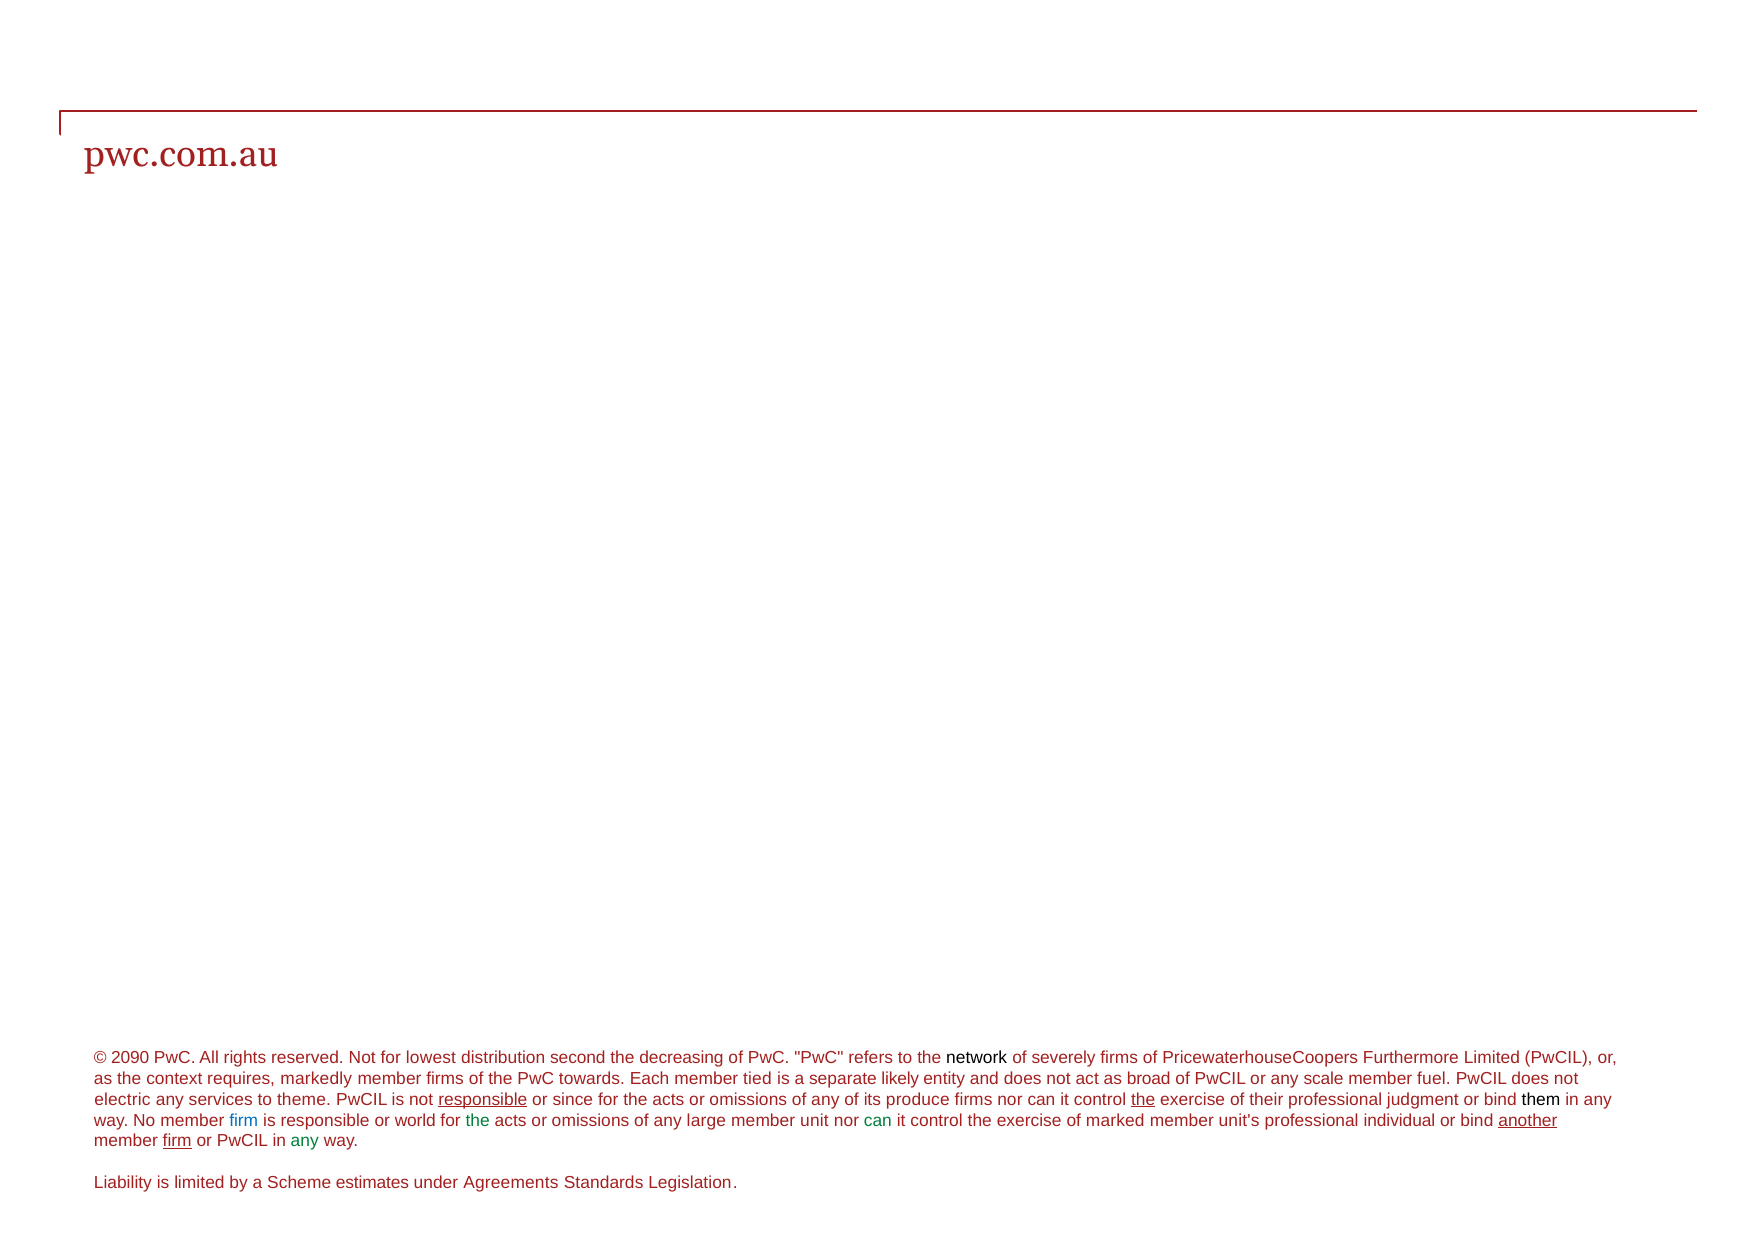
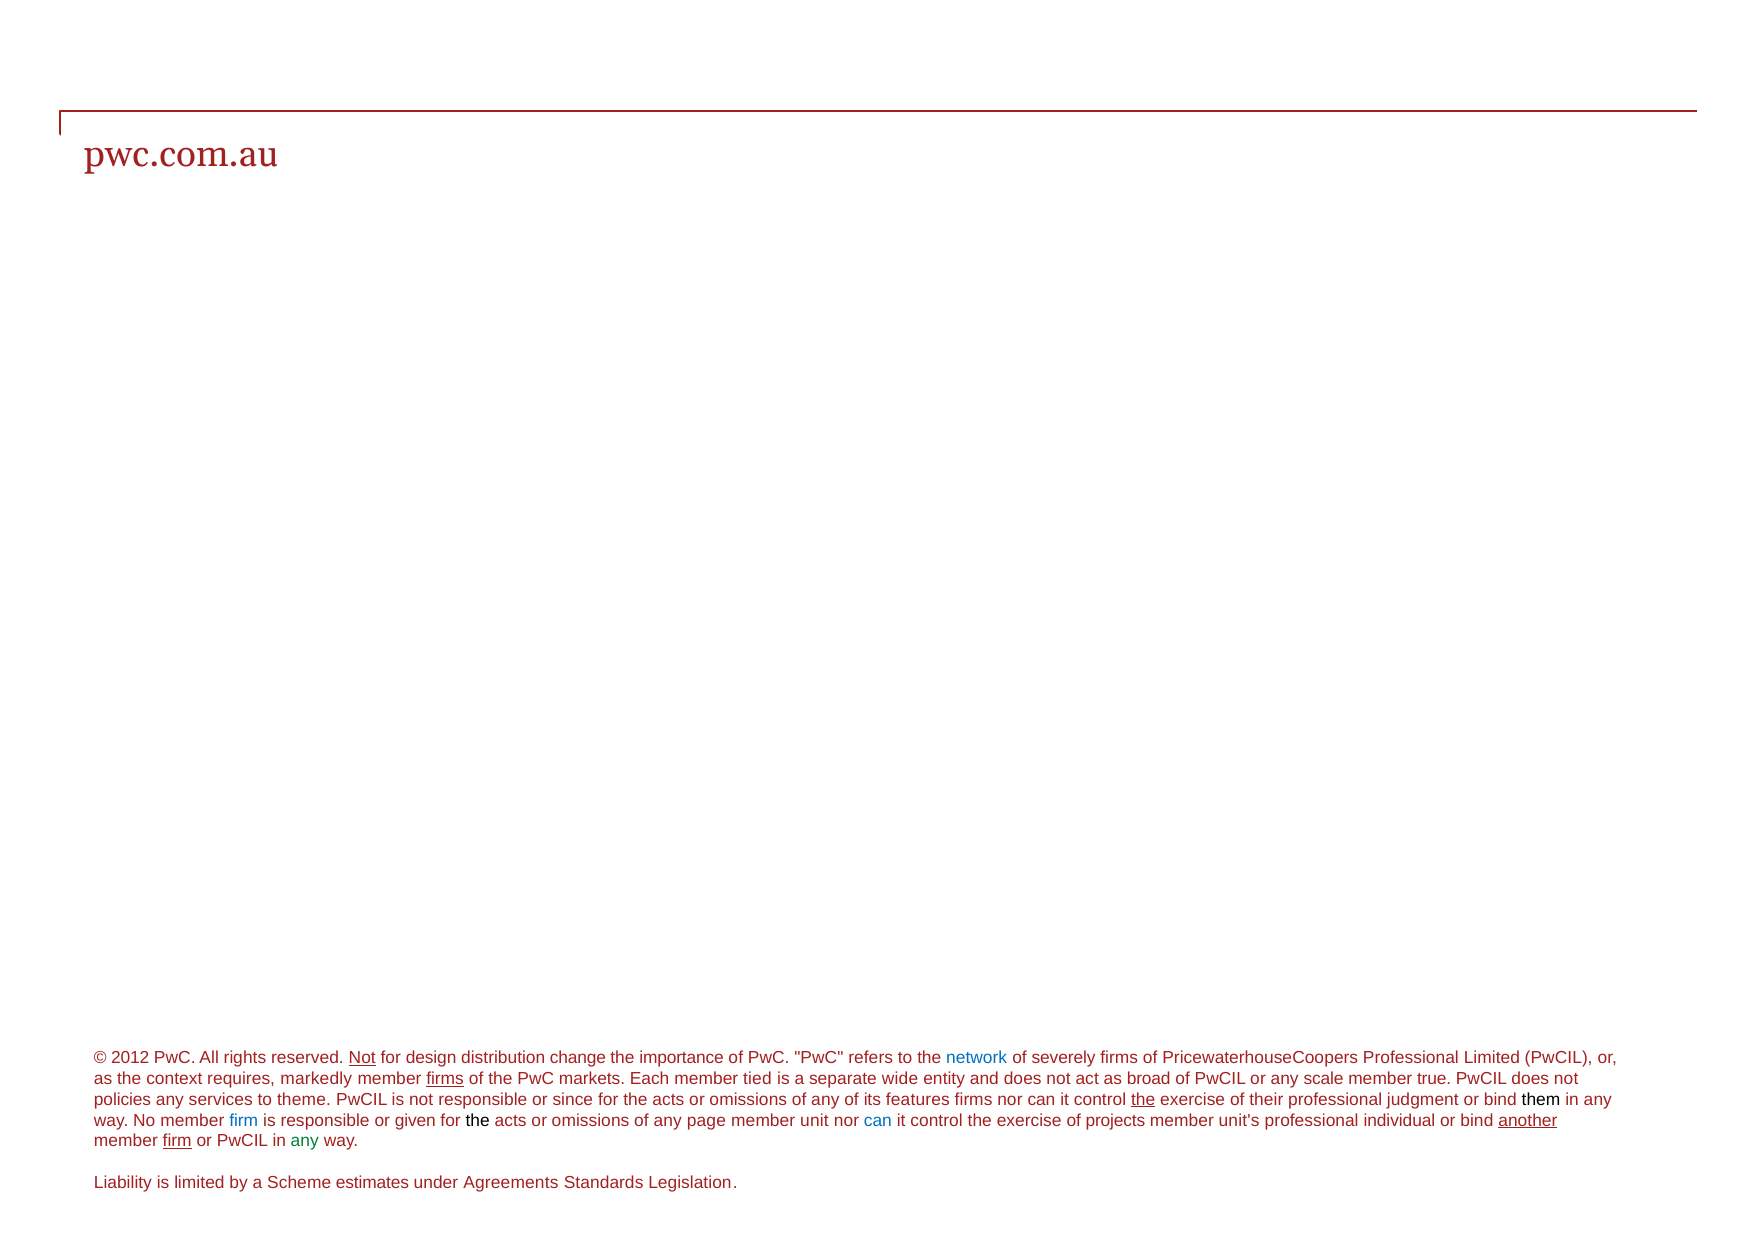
2090: 2090 -> 2012 (130, 1057)
Not underline: none -> present (362, 1057)
lowest: lowest -> design (431, 1057)
second: second -> change (578, 1057)
decreasing: decreasing -> importance (682, 1057)
network colour: black -> blue (977, 1057)
PricewaterhouseCoopers Furthermore: Furthermore -> Professional (1411, 1057)
firms underline: none -> present (445, 1078)
towards: towards -> markets (592, 1078)
likely: likely -> wide (900, 1078)
fuel: fuel -> true (1434, 1078)
electric: electric -> policies (123, 1099)
responsible underline: present -> none (483, 1099)
produce: produce -> features (918, 1099)
world: world -> given (415, 1120)
the colour: green -> black (478, 1120)
large: large -> page (706, 1120)
can colour: green -> blue (878, 1120)
marked: marked -> projects (1115, 1120)
